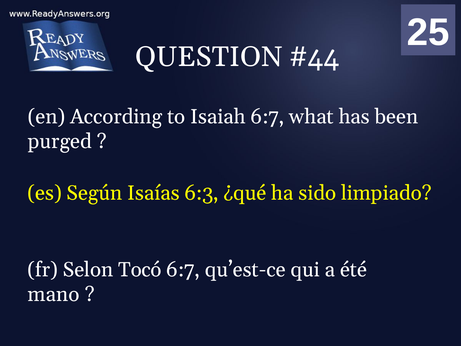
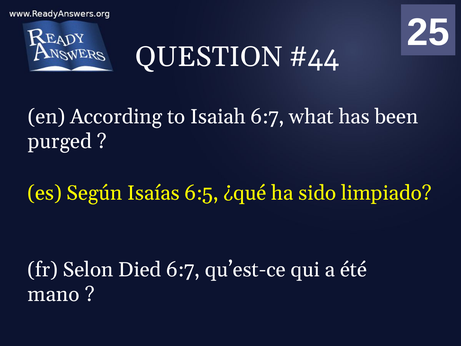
6:3: 6:3 -> 6:5 (202, 193)
Tocó: Tocó -> Died (140, 270)
